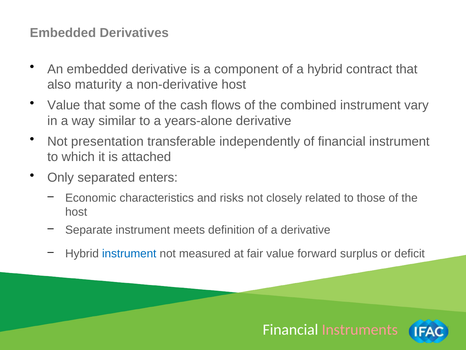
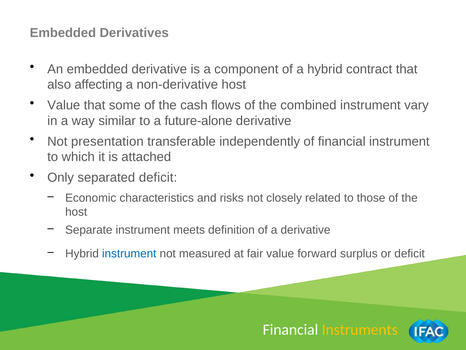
maturity: maturity -> affecting (98, 85)
years-alone: years-alone -> future-alone (199, 121)
separated enters: enters -> deficit (158, 177)
Instruments colour: pink -> yellow (360, 329)
